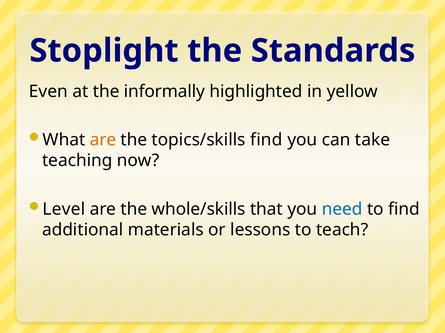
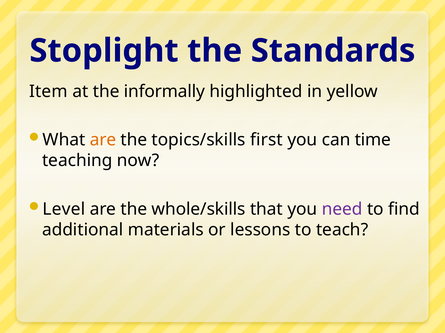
Even: Even -> Item (48, 92)
topics/skills find: find -> first (266, 140)
take: take -> time (373, 140)
need colour: blue -> purple (342, 209)
